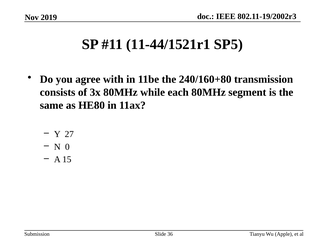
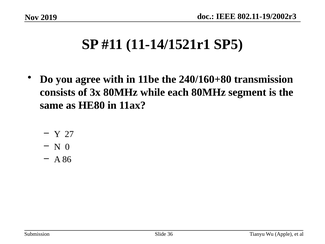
11-44/1521r1: 11-44/1521r1 -> 11-14/1521r1 (168, 44)
15: 15 -> 86 (67, 159)
